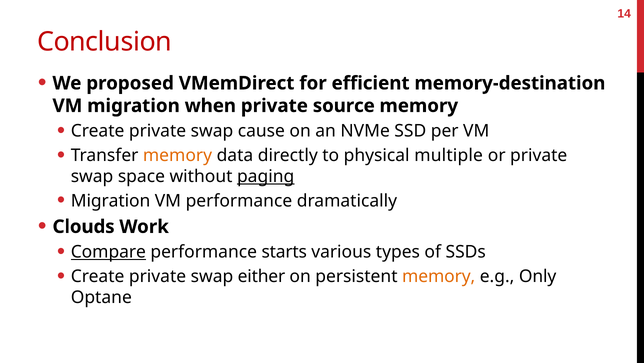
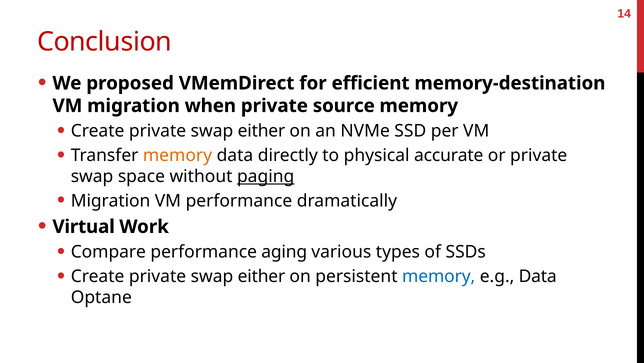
cause: cause -> either (261, 131)
multiple: multiple -> accurate (449, 155)
Clouds: Clouds -> Virtual (84, 226)
Compare underline: present -> none (108, 251)
starts: starts -> aging (284, 251)
memory colour: orange -> blue (439, 276)
e.g Only: Only -> Data (538, 276)
